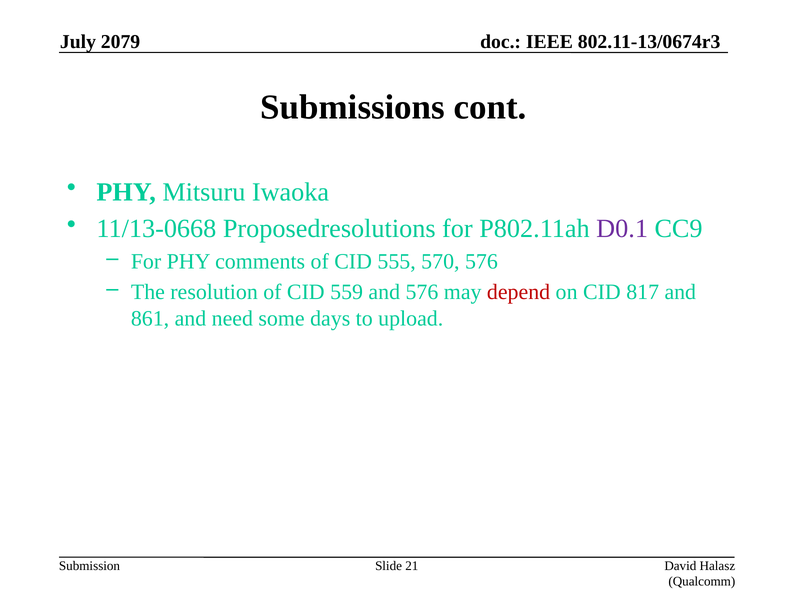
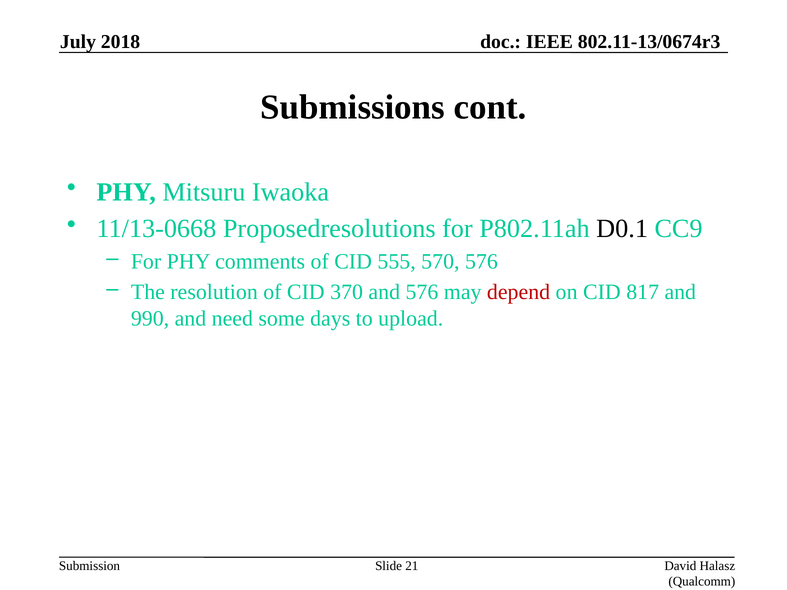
2079: 2079 -> 2018 (121, 42)
D0.1 colour: purple -> black (622, 229)
559: 559 -> 370 (347, 292)
861: 861 -> 990 (150, 319)
